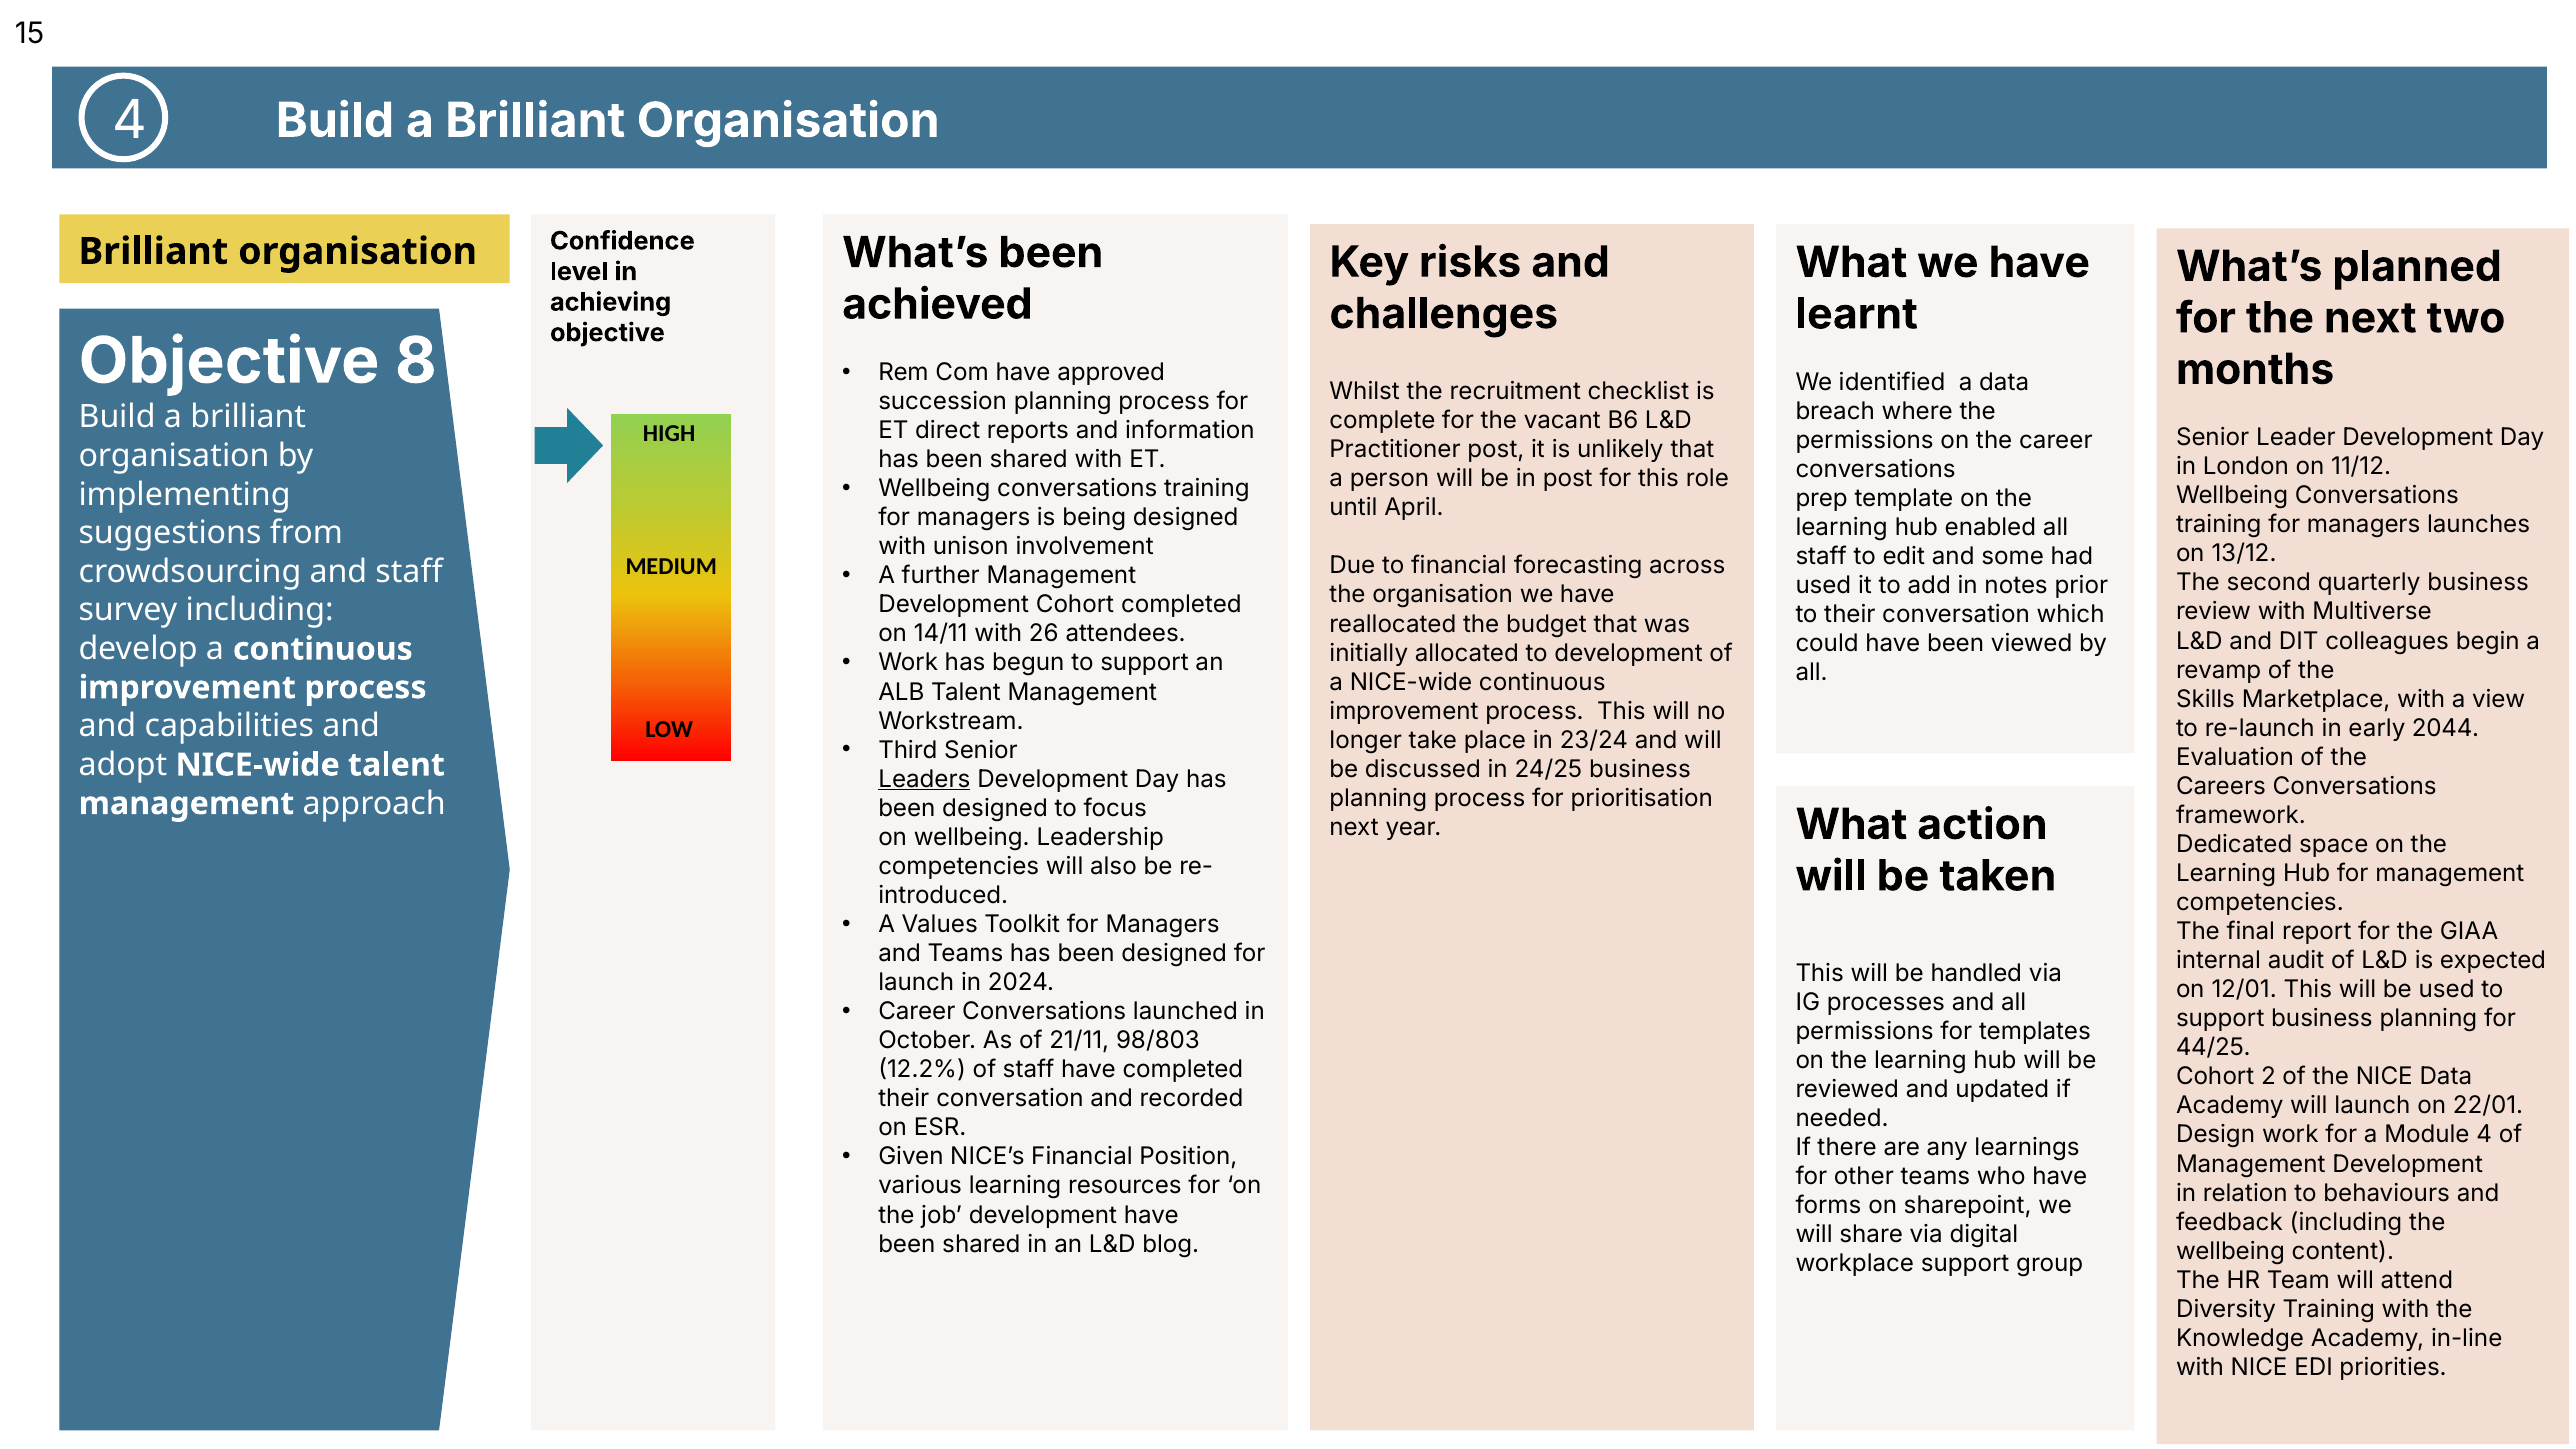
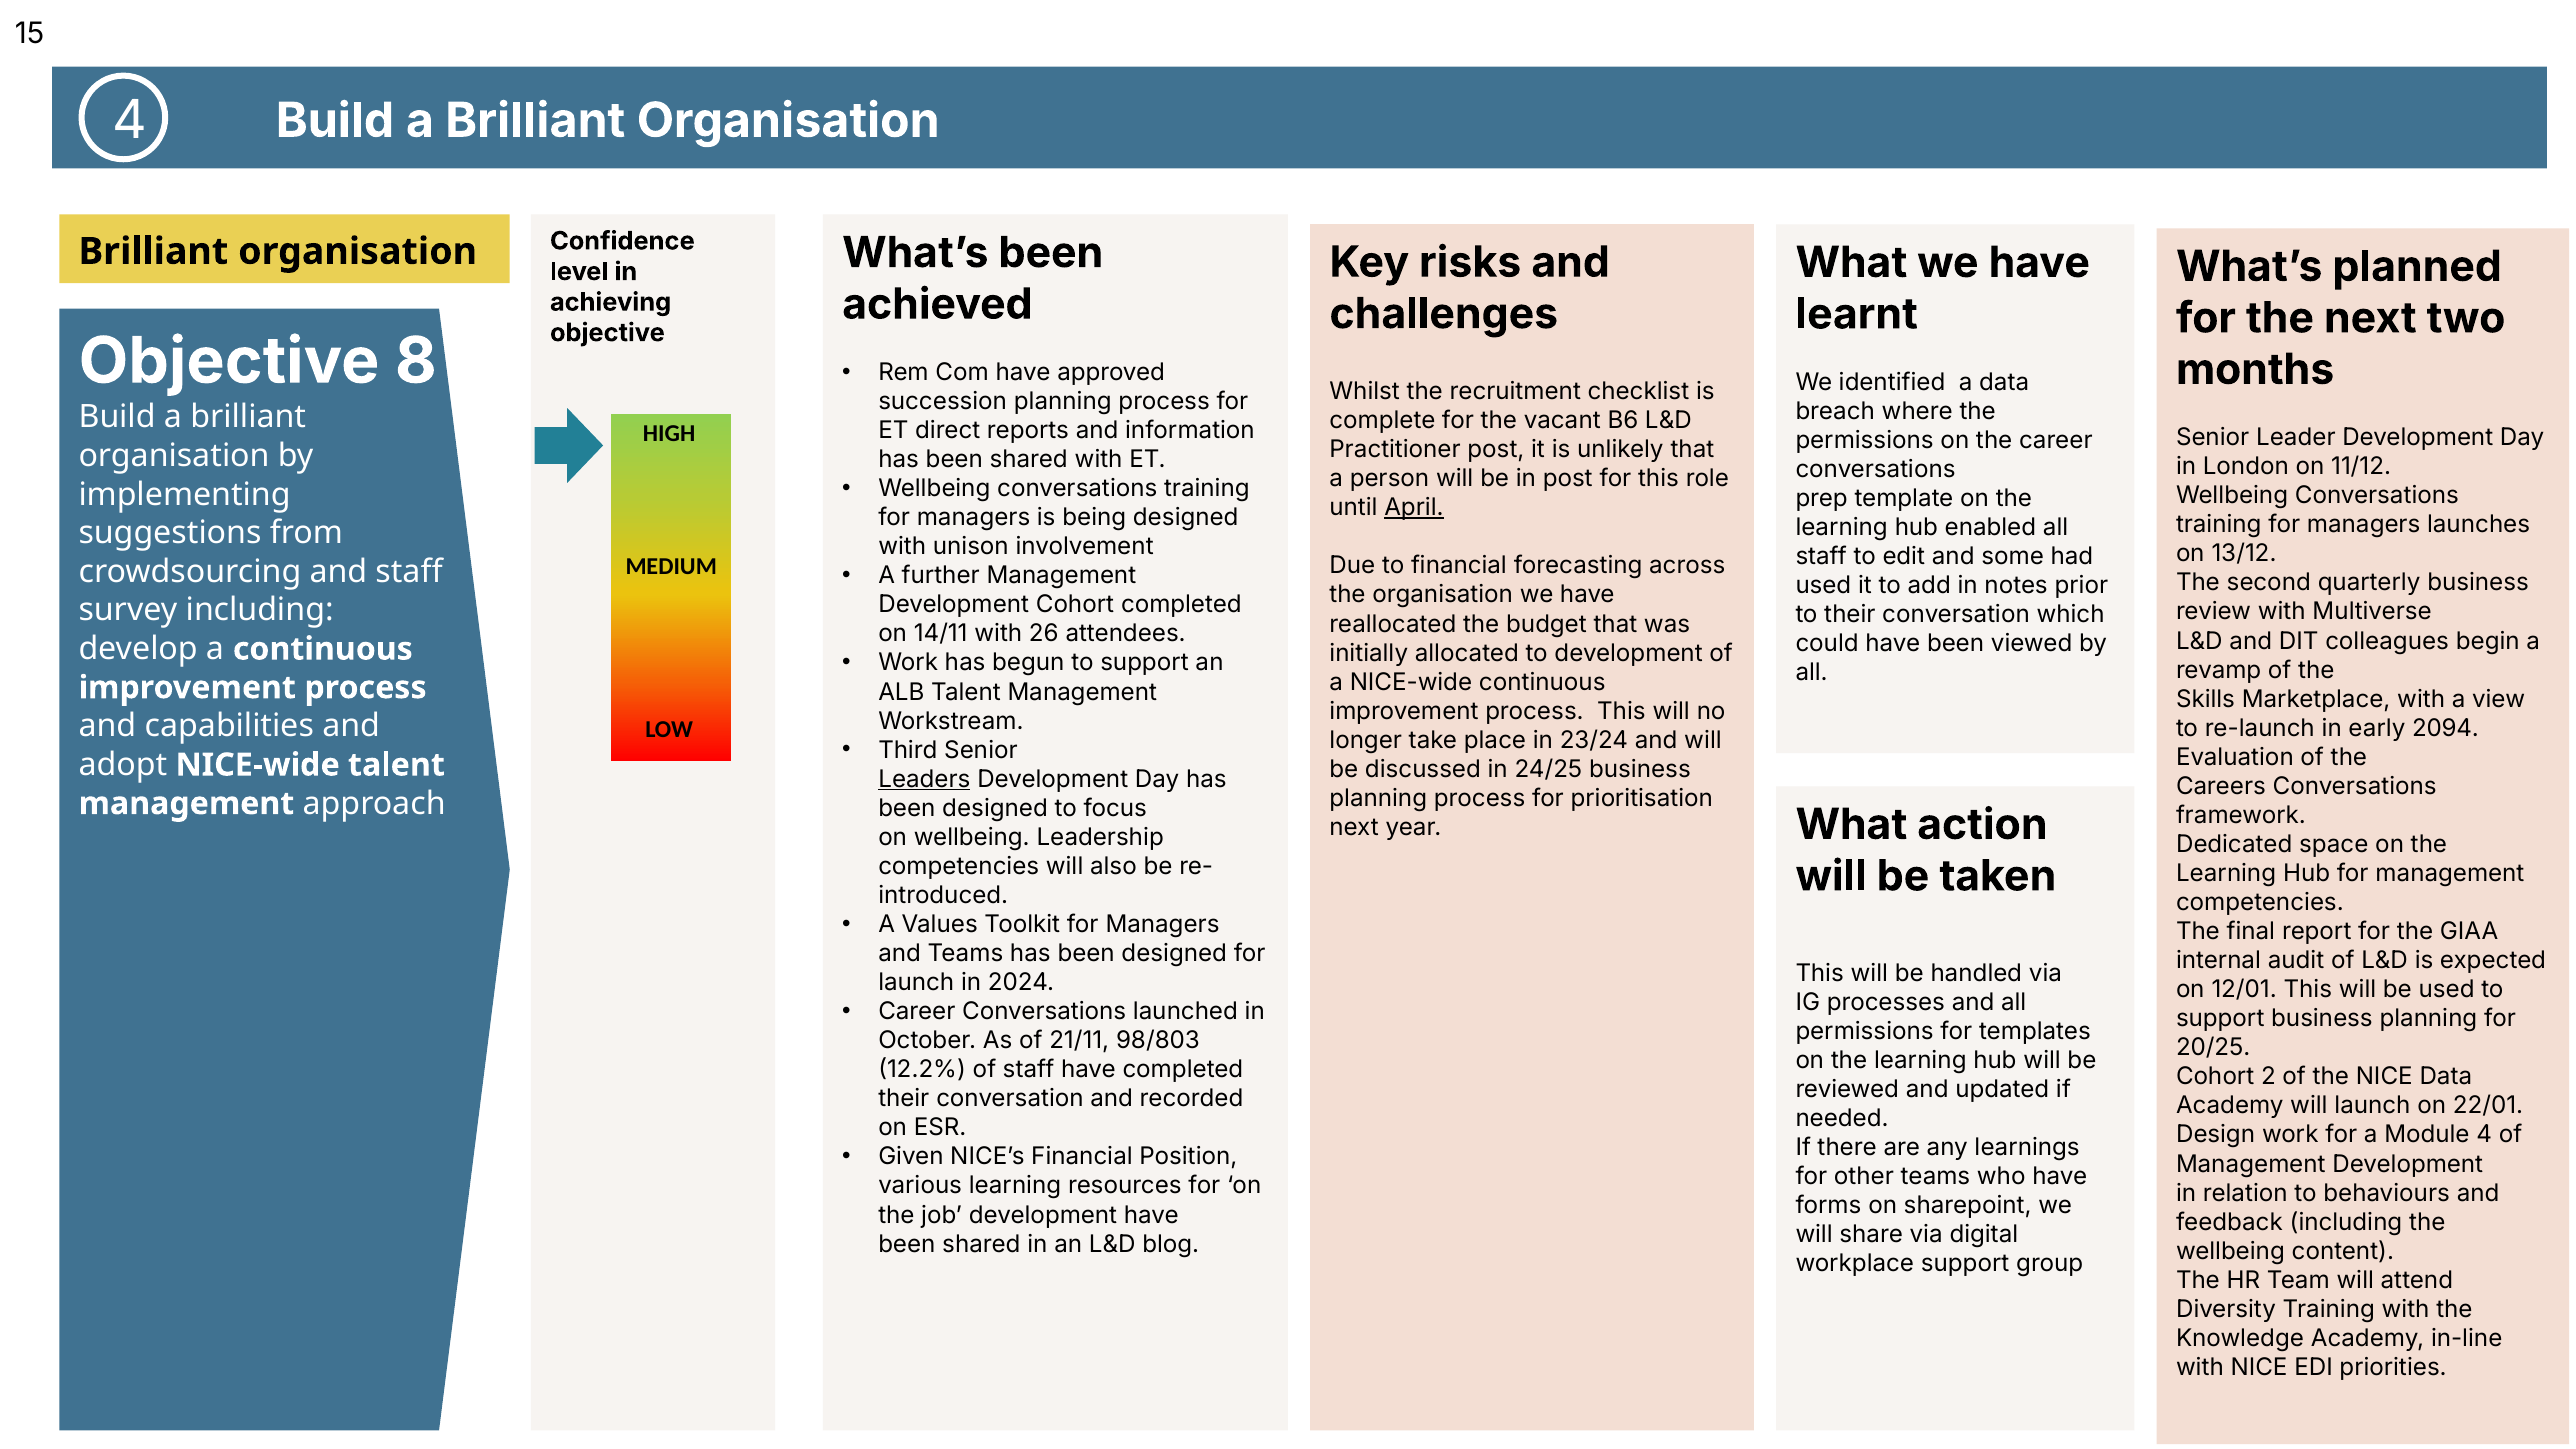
April underline: none -> present (1414, 508)
2044: 2044 -> 2094 (2446, 728)
44/25: 44/25 -> 20/25 (2213, 1048)
